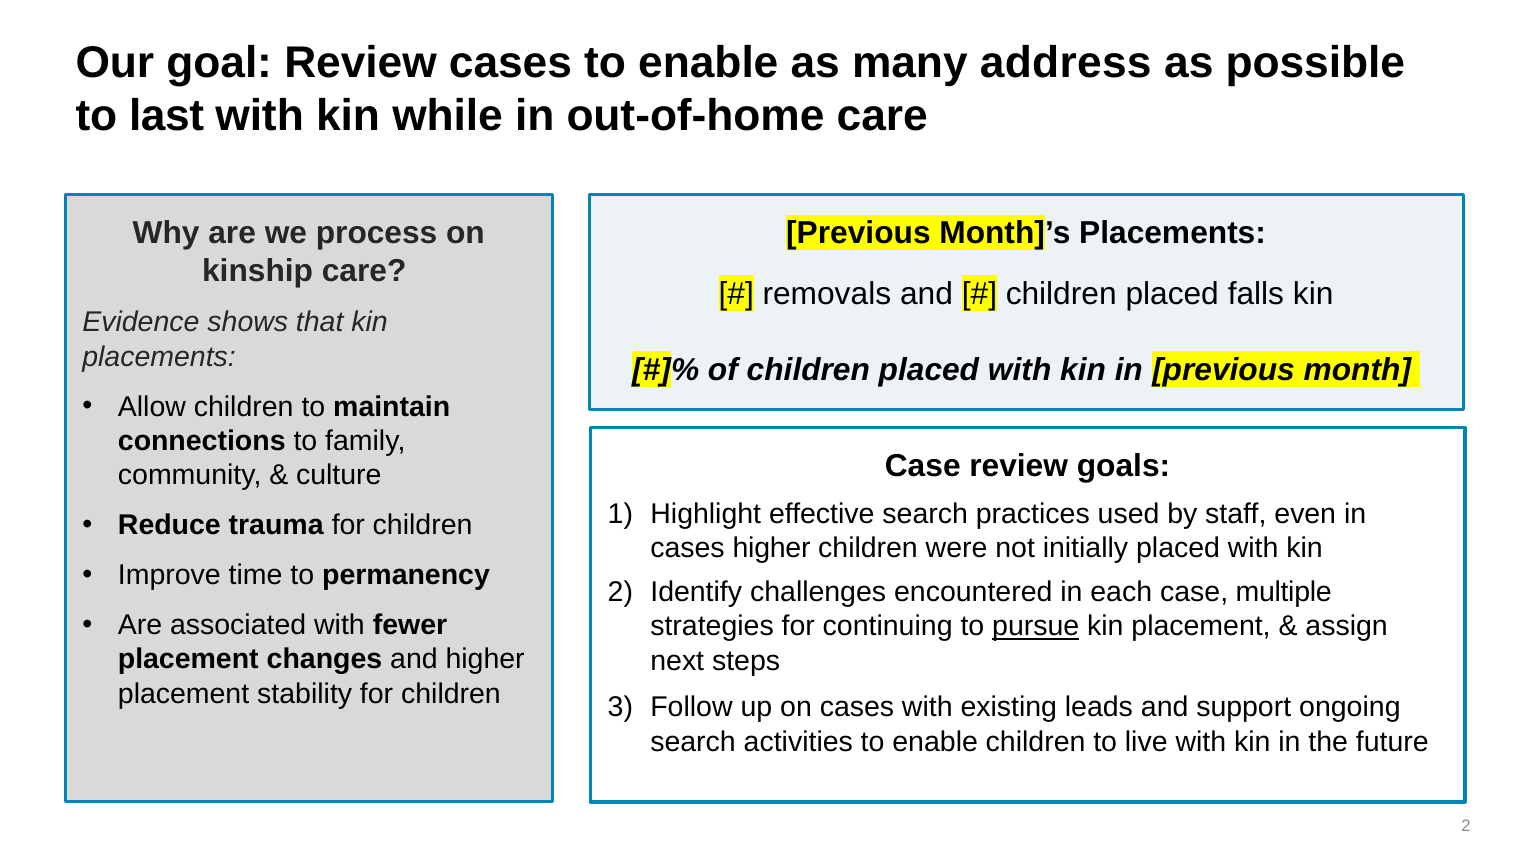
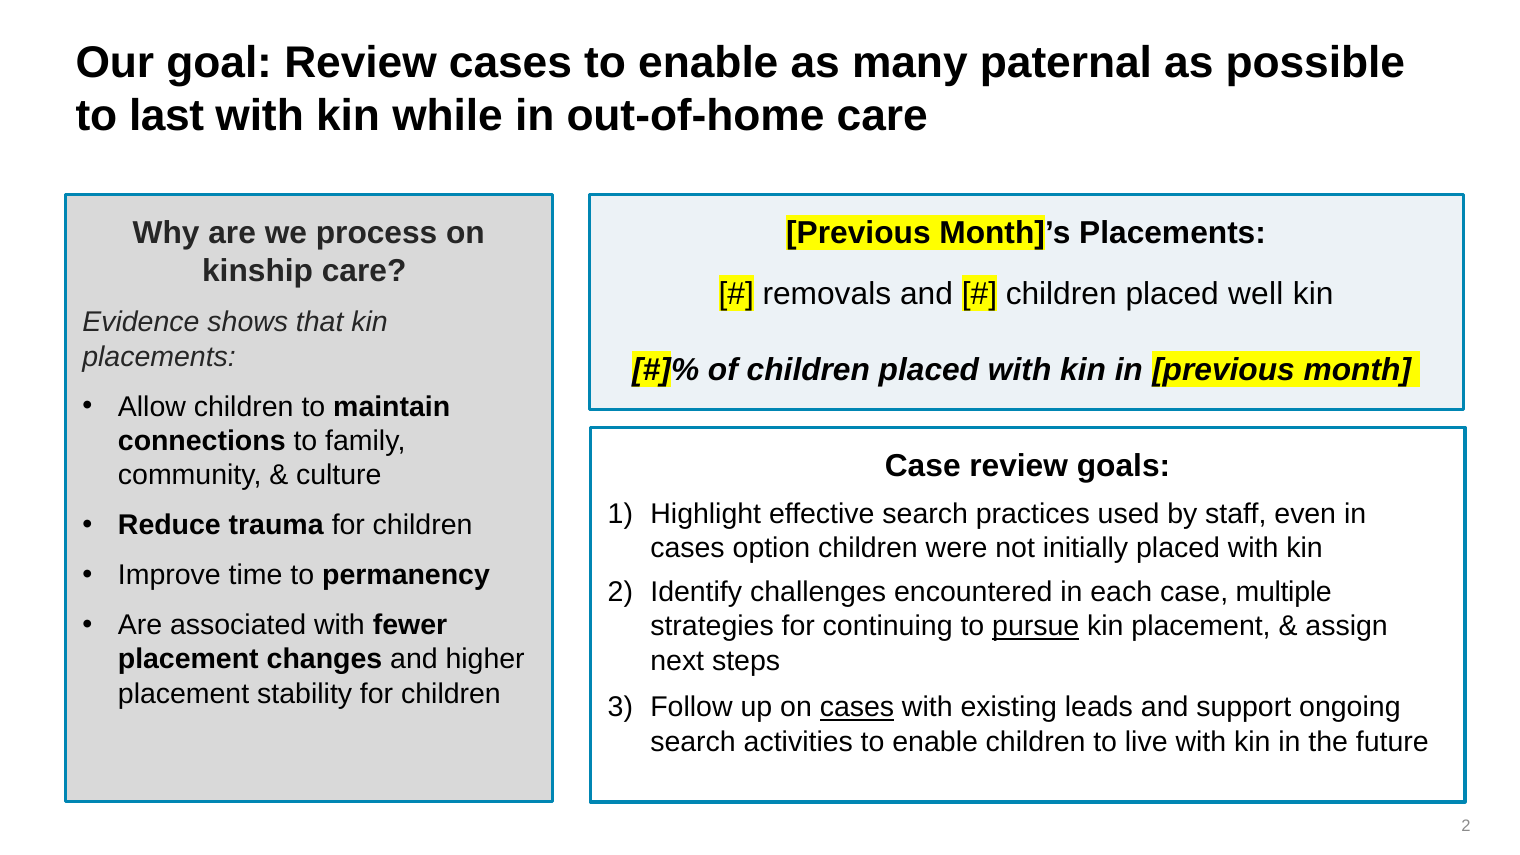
address: address -> paternal (1066, 63)
falls: falls -> well (1256, 294)
cases higher: higher -> option (771, 549)
cases underline: none -> present (857, 708)
